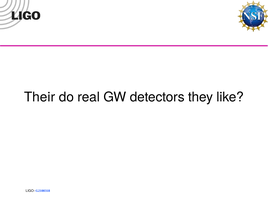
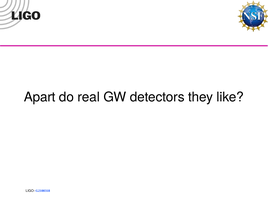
Their: Their -> Apart (40, 97)
